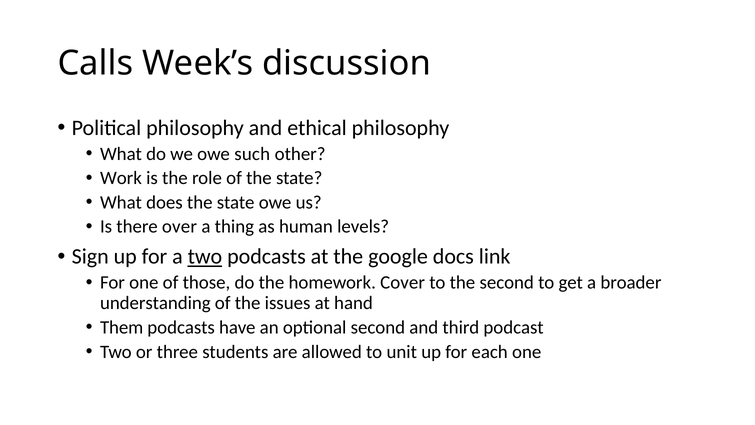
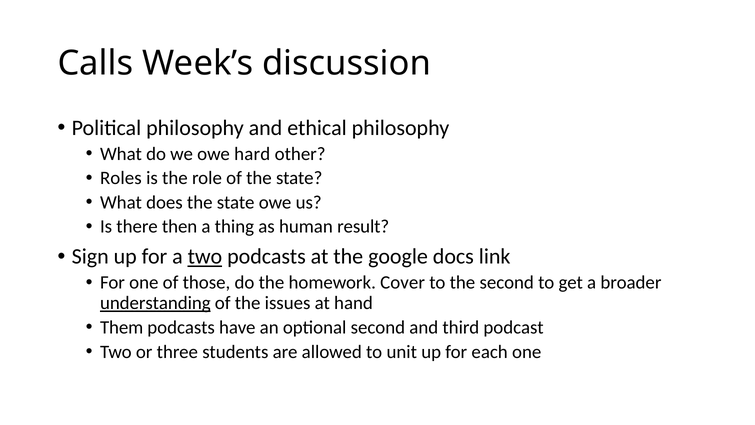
such: such -> hard (252, 154)
Work: Work -> Roles (121, 178)
over: over -> then (180, 227)
levels: levels -> result (363, 227)
understanding underline: none -> present (155, 303)
